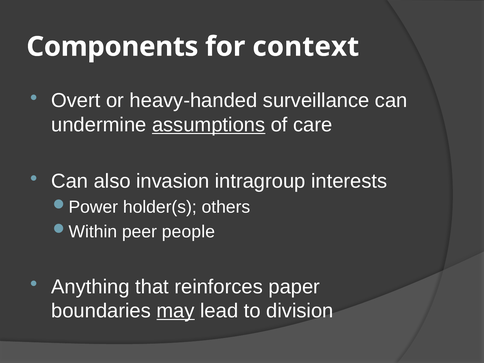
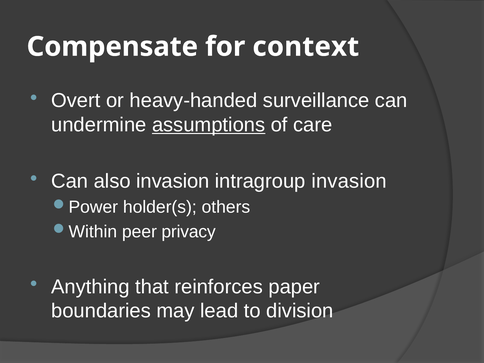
Components: Components -> Compensate (112, 47)
intragroup interests: interests -> invasion (349, 181)
people: people -> privacy (189, 232)
may underline: present -> none (176, 311)
